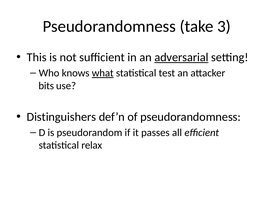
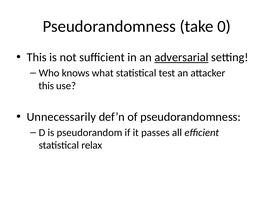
3: 3 -> 0 (224, 27)
what underline: present -> none (103, 73)
bits: bits -> this (46, 86)
Distinguishers: Distinguishers -> Unnecessarily (61, 117)
